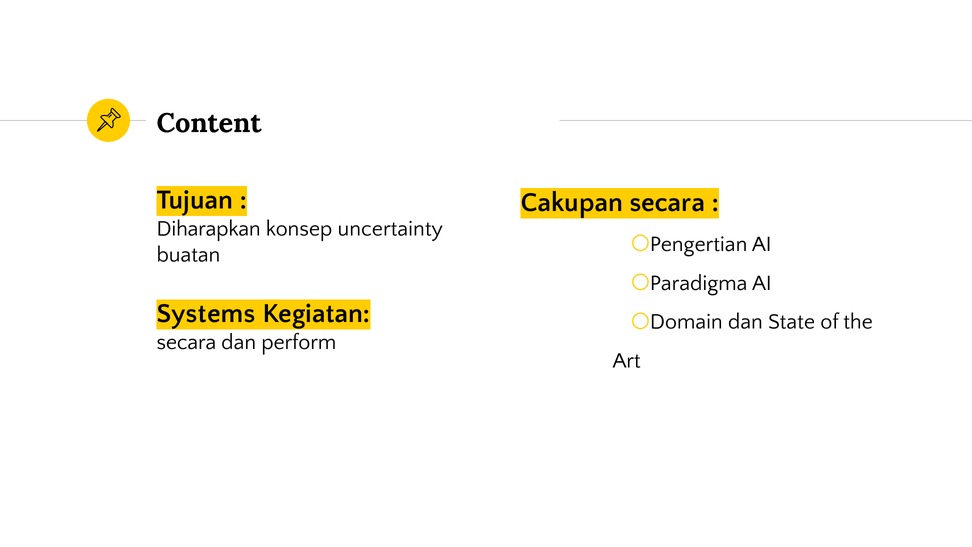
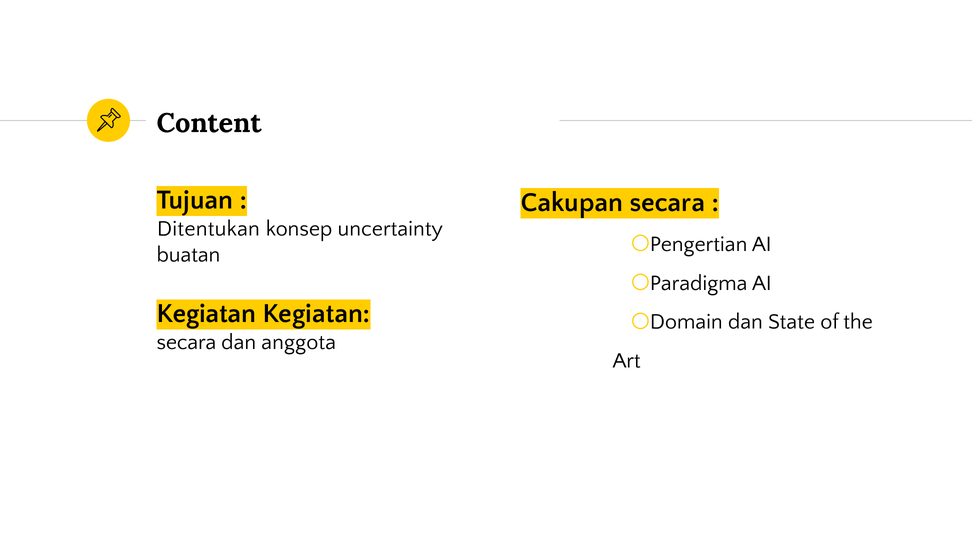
Diharapkan: Diharapkan -> Ditentukan (208, 229)
Systems: Systems -> Kegiatan (206, 313)
perform: perform -> anggota (299, 342)
